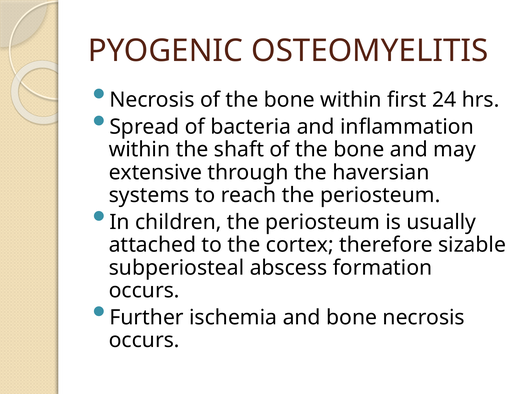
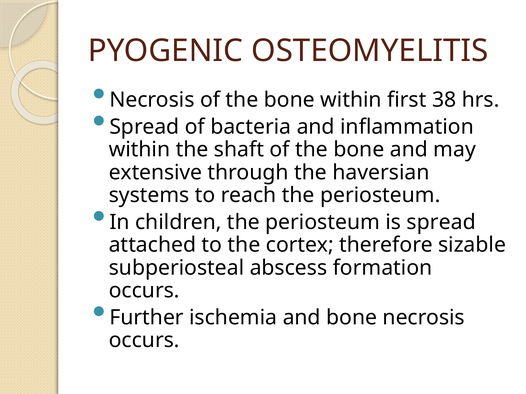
24: 24 -> 38 (444, 100)
is usually: usually -> spread (441, 222)
